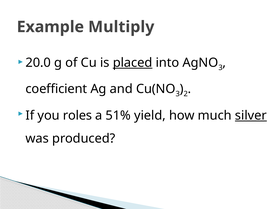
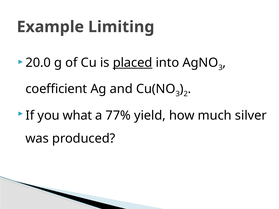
Multiply: Multiply -> Limiting (121, 27)
roles: roles -> what (77, 116)
51%: 51% -> 77% (118, 116)
silver underline: present -> none (251, 116)
